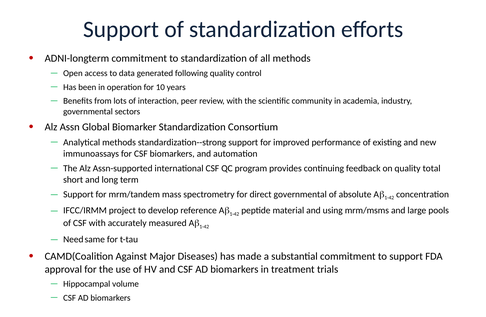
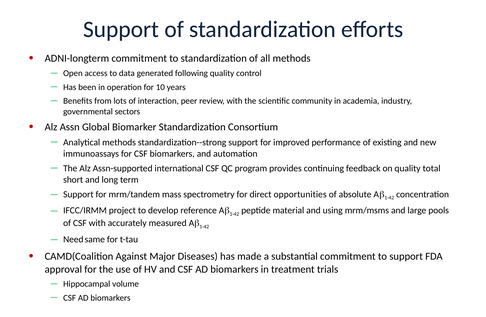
direct governmental: governmental -> opportunities (300, 194)
